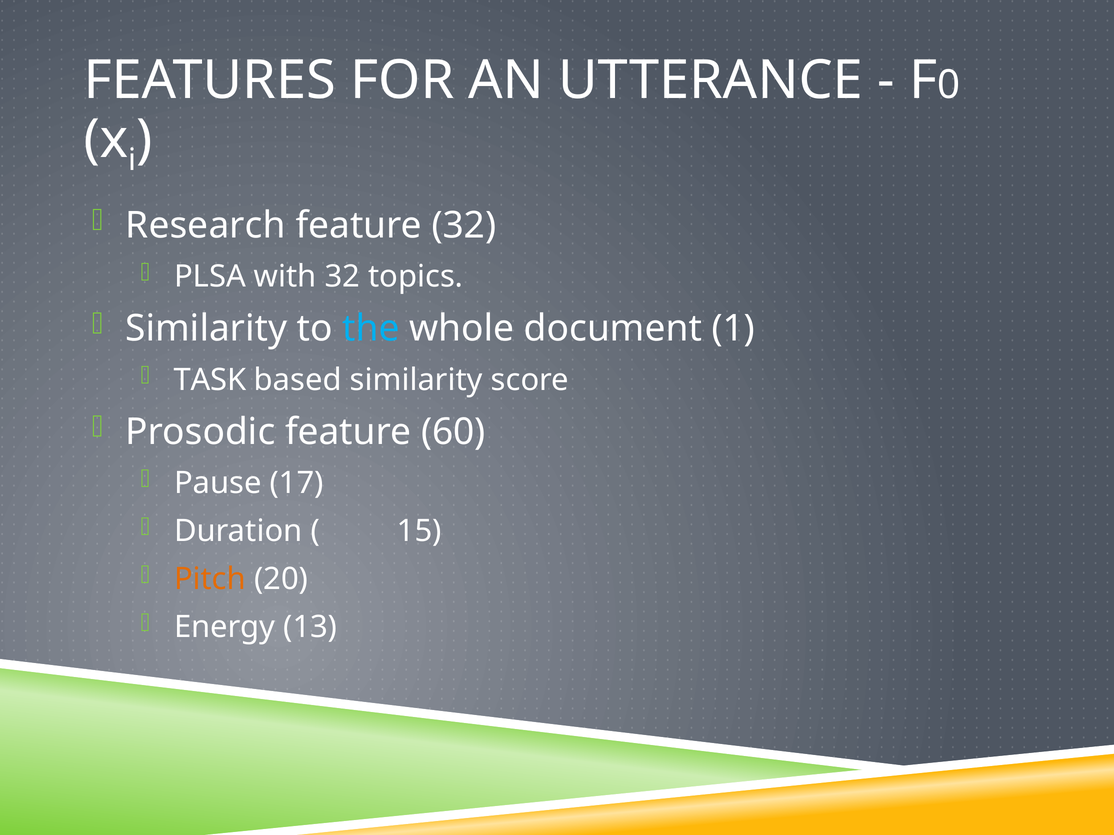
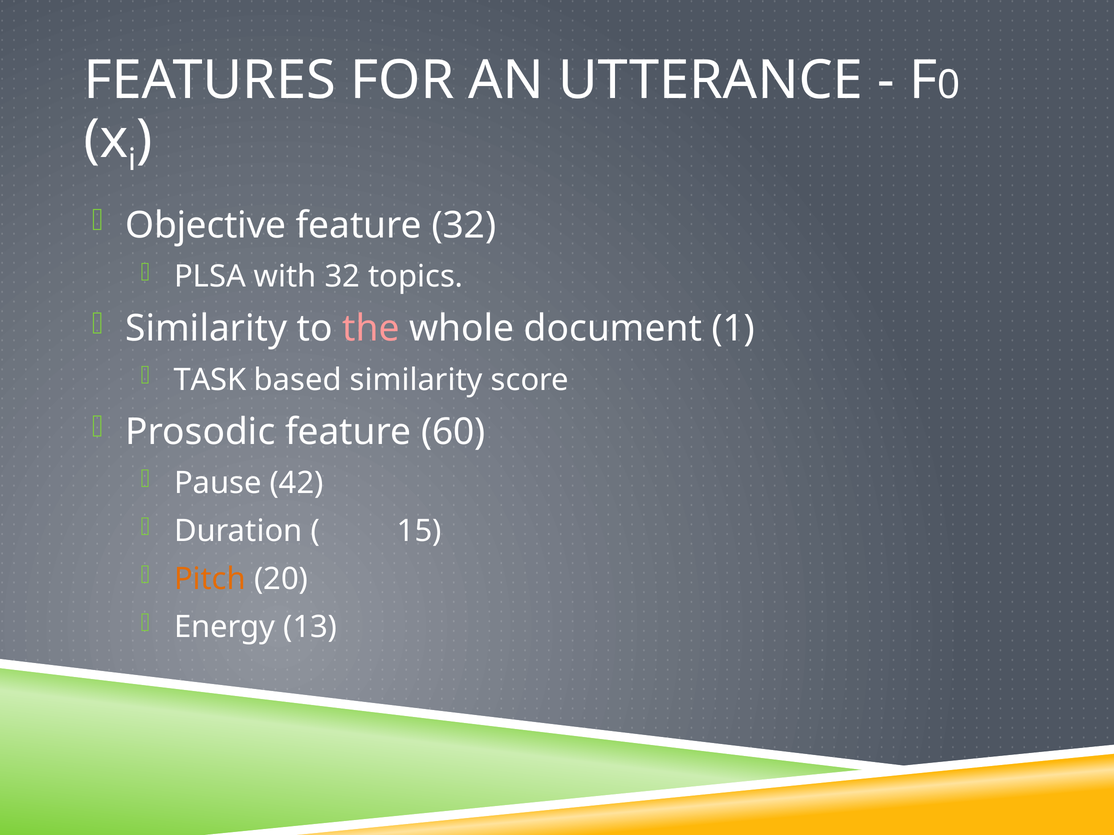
Research: Research -> Objective (206, 225)
the colour: light blue -> pink (371, 329)
17: 17 -> 42 (297, 484)
